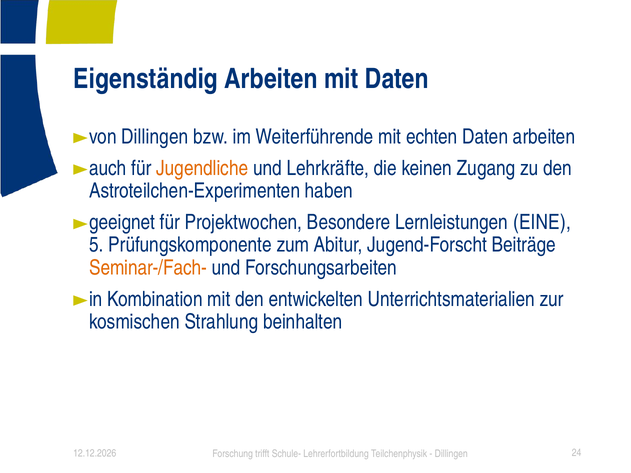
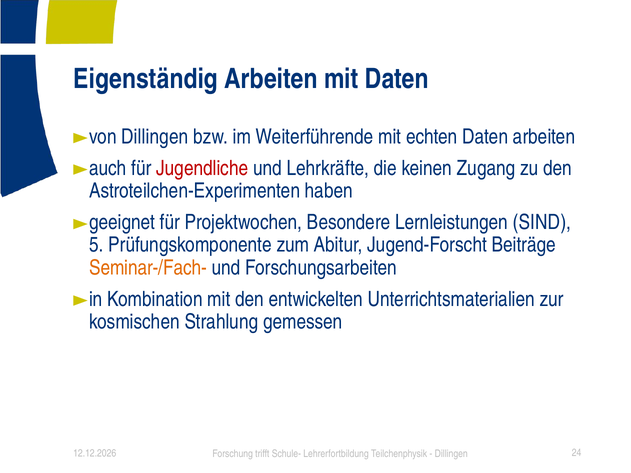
Jugendliche colour: orange -> red (202, 168)
EINE: EINE -> SIND (542, 222)
beinhalten: beinhalten -> gemessen (303, 322)
